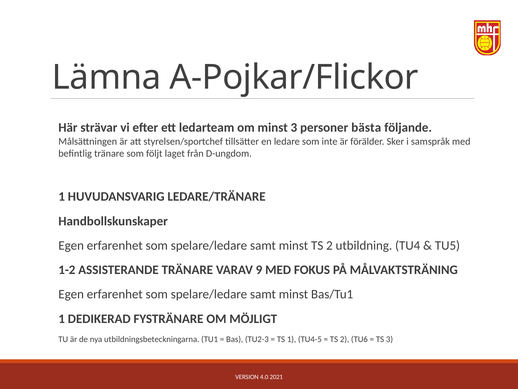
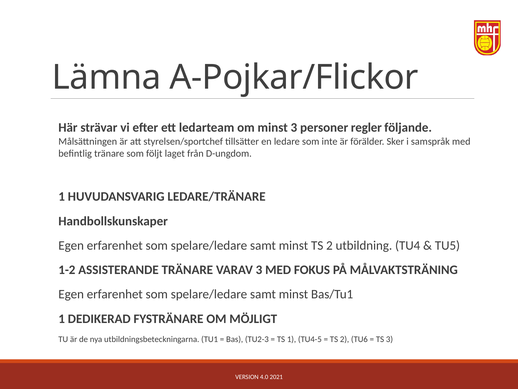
bästa: bästa -> regler (366, 128)
VARAV 9: 9 -> 3 (259, 270)
